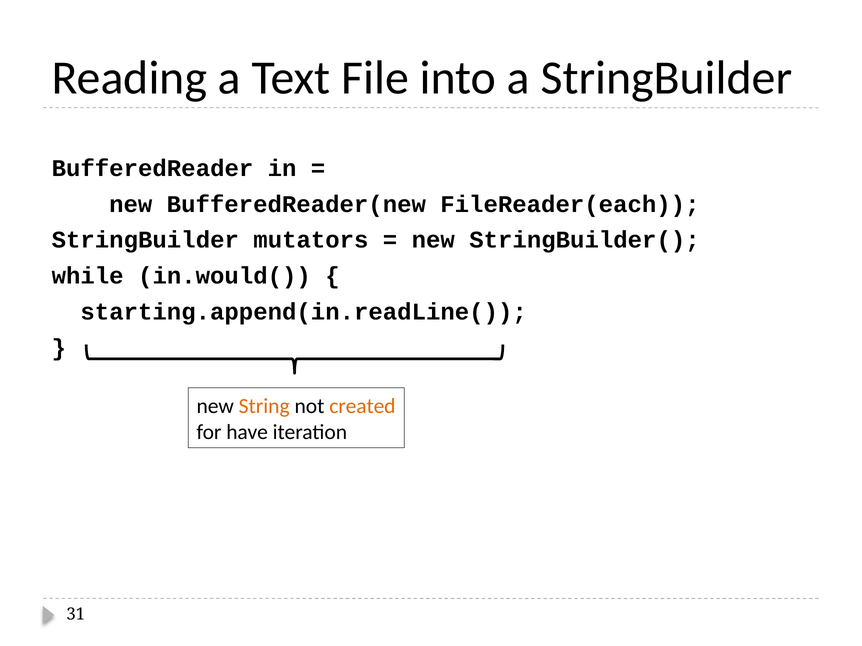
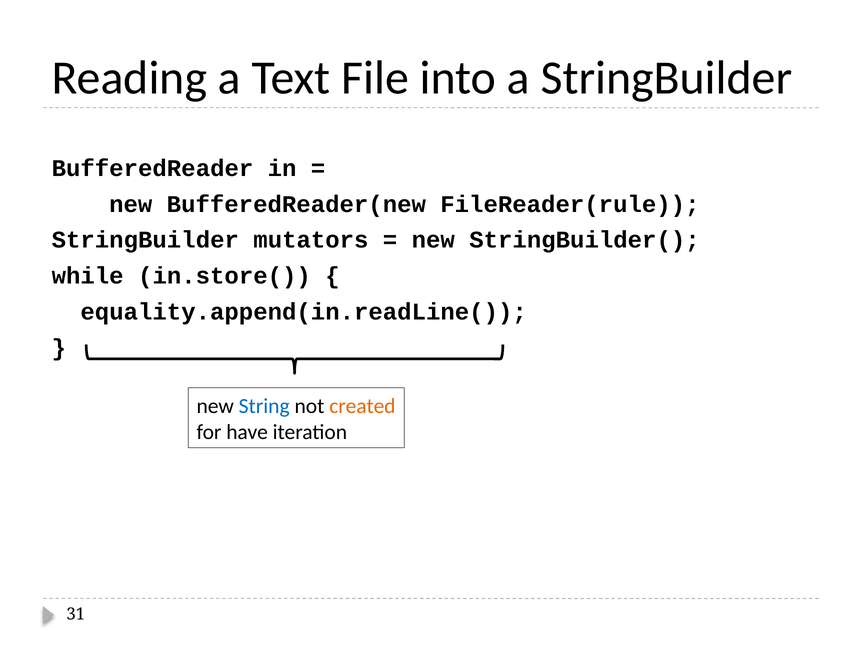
FileReader(each: FileReader(each -> FileReader(rule (570, 204)
in.would(: in.would( -> in.store( (224, 276)
starting.append(in.readLine(: starting.append(in.readLine( -> equality.append(in.readLine( (304, 312)
String colour: orange -> blue (264, 407)
